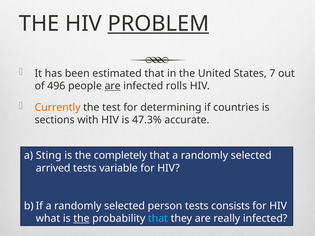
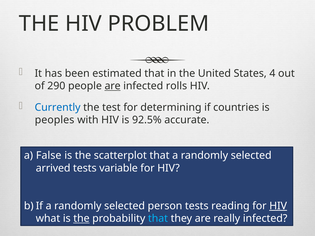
PROBLEM underline: present -> none (158, 24)
7: 7 -> 4 (272, 73)
496: 496 -> 290 (56, 86)
Currently colour: orange -> blue (58, 107)
sections: sections -> peoples (55, 120)
47.3%: 47.3% -> 92.5% (147, 120)
Sting: Sting -> False (49, 156)
completely: completely -> scatterplot (120, 156)
consists: consists -> reading (230, 206)
HIV underline: none -> present (278, 206)
